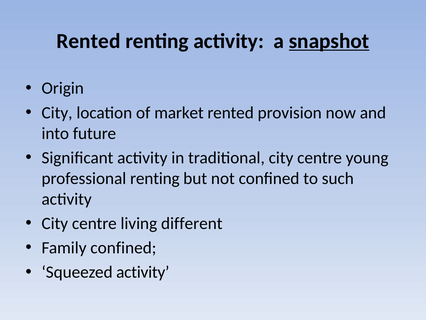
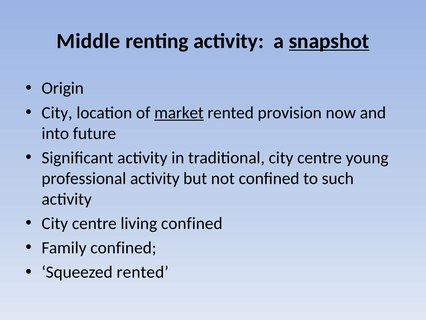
Rented: Rented -> Middle (88, 41)
market underline: none -> present (179, 113)
professional renting: renting -> activity (155, 178)
living different: different -> confined (192, 223)
Squeezed activity: activity -> rented (143, 272)
